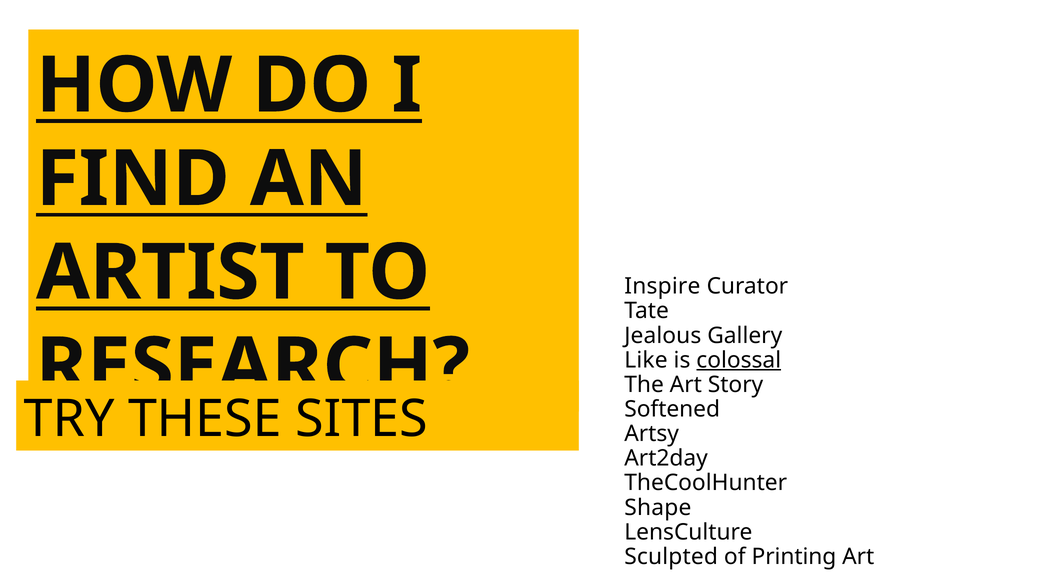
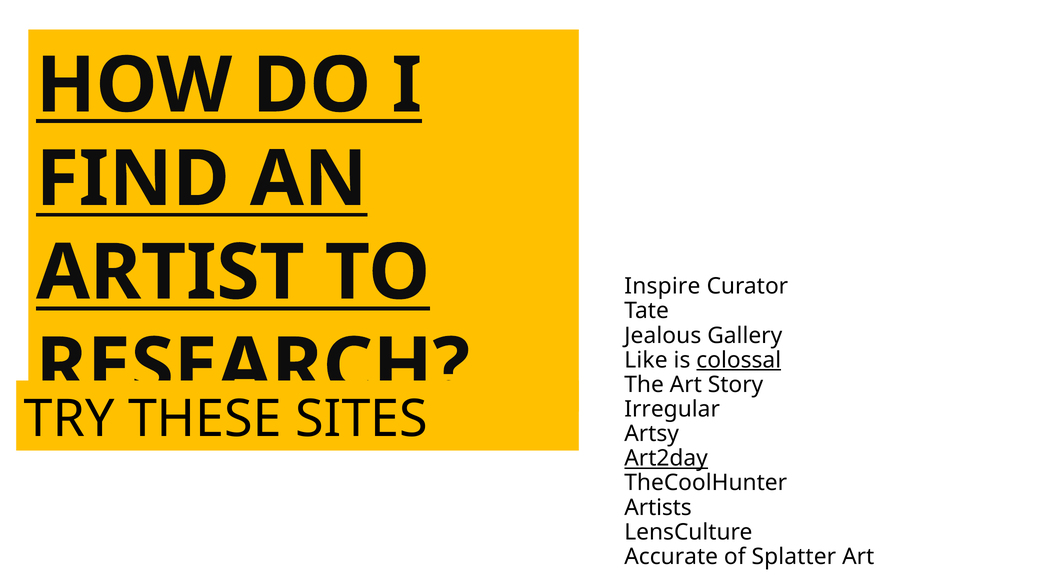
Softened: Softened -> Irregular (672, 410)
Art2day underline: none -> present (666, 459)
Shape: Shape -> Artists (658, 508)
Sculpted: Sculpted -> Accurate (671, 557)
Printing: Printing -> Splatter (794, 557)
